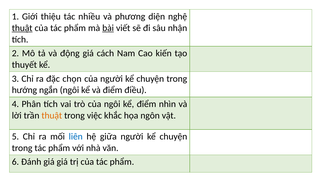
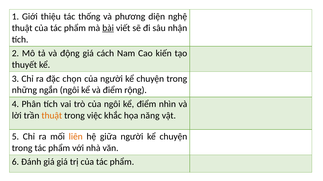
nhiều: nhiều -> thống (89, 17)
thuật underline: present -> none (22, 28)
hướng: hướng -> những (24, 90)
điều: điều -> rộng (136, 90)
ngôn: ngôn -> năng (150, 116)
liên colour: blue -> orange (76, 137)
